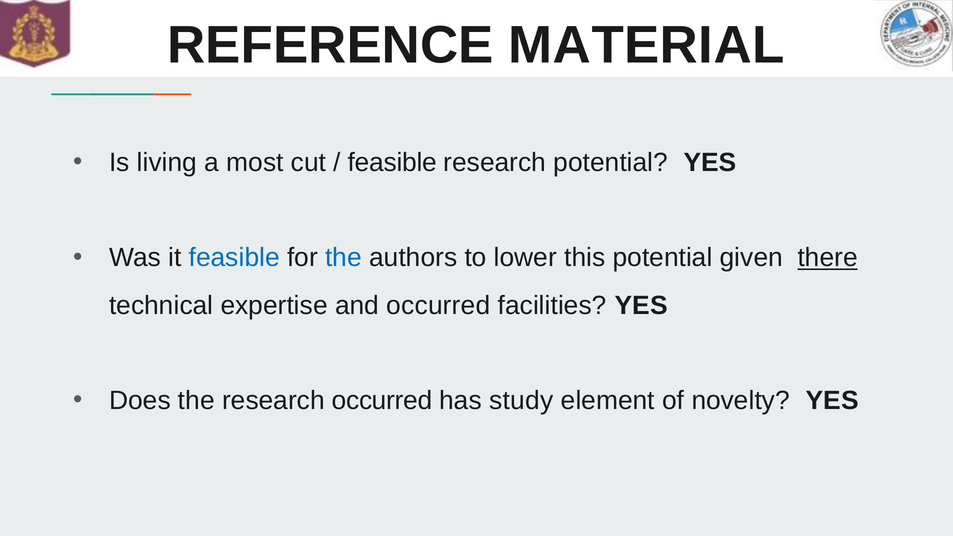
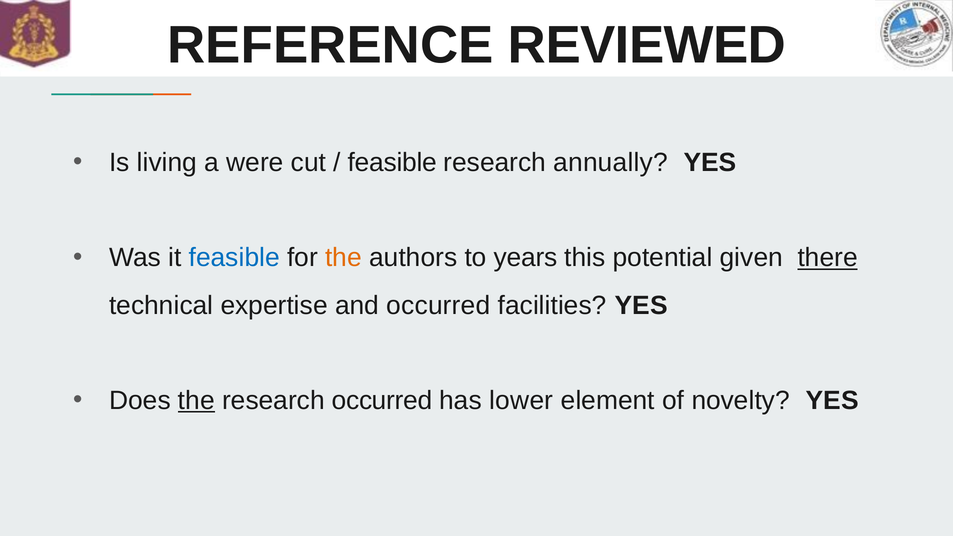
MATERIAL: MATERIAL -> REVIEWED (647, 45)
most: most -> were (255, 163)
research potential: potential -> annually (611, 163)
the colour: blue -> orange (343, 258)
lower: lower -> years (526, 258)
the underline: none -> present (196, 401)
study: study -> lower (521, 401)
